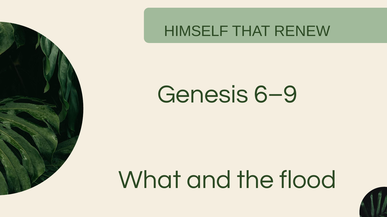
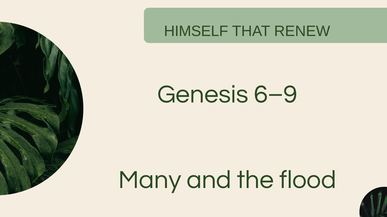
What: What -> Many (150, 180)
